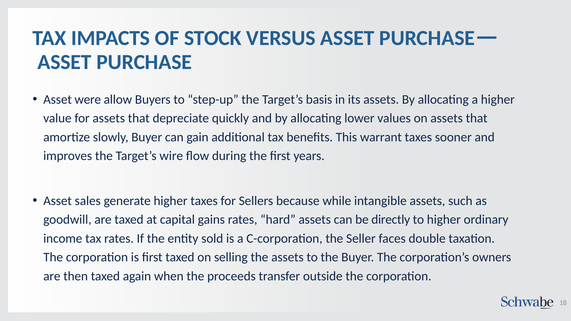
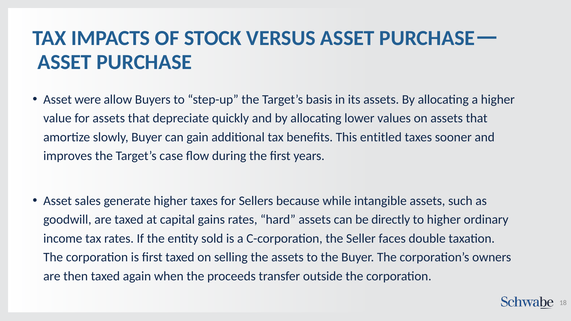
warrant: warrant -> entitled (381, 137)
wire: wire -> case (171, 156)
